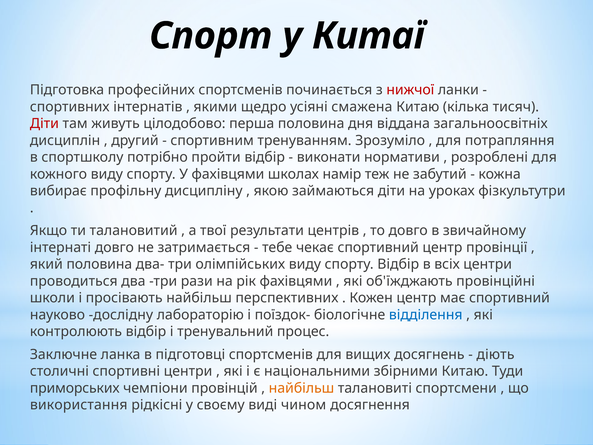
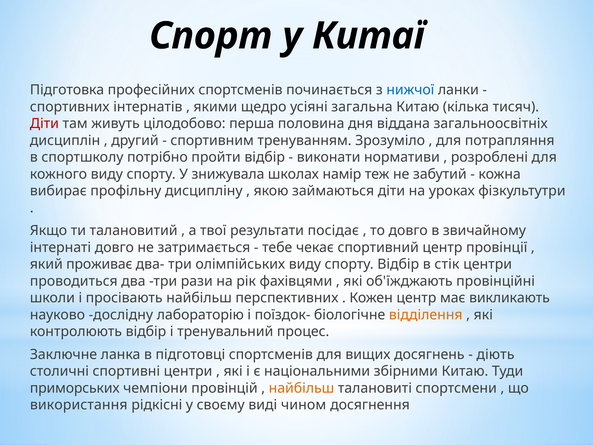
нижчої colour: red -> blue (410, 90)
смажена: смажена -> загальна (362, 107)
У фахівцями: фахівцями -> знижувала (228, 174)
центрів: центрів -> посідає (333, 231)
який половина: половина -> проживає (99, 264)
всіх: всіх -> стік (447, 264)
має спортивний: спортивний -> викликають (509, 298)
відділення colour: blue -> orange (426, 315)
